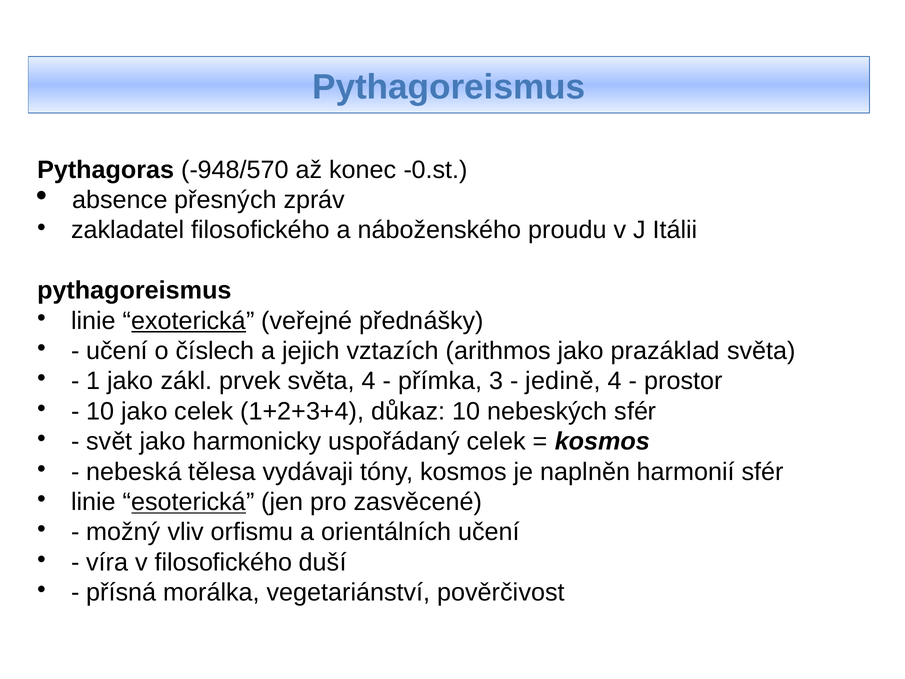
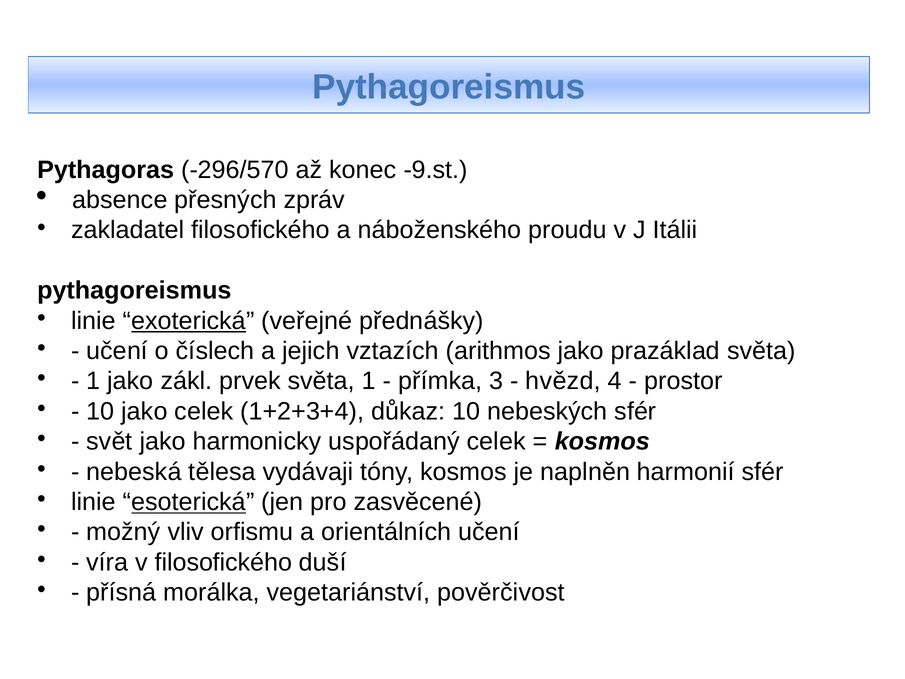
-948/570: -948/570 -> -296/570 (235, 170)
-0.st: -0.st -> -9.st (436, 170)
světa 4: 4 -> 1 (369, 381)
jedině: jedině -> hvězd (563, 381)
